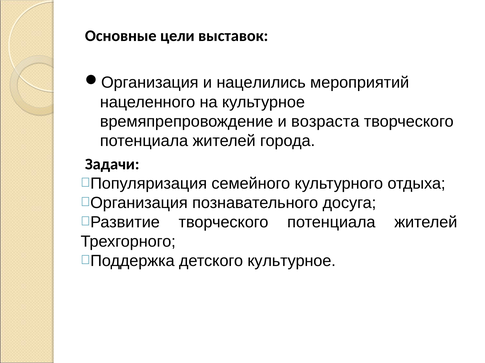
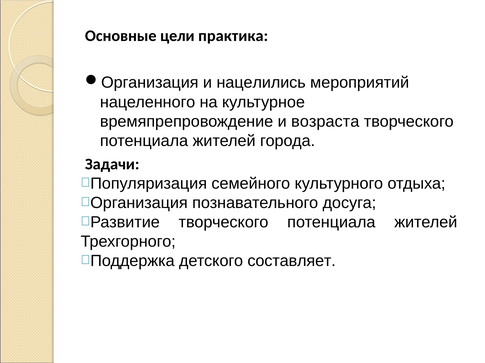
выставок: выставок -> практика (233, 36)
детского культурное: культурное -> составляет (292, 261)
